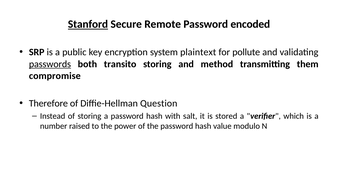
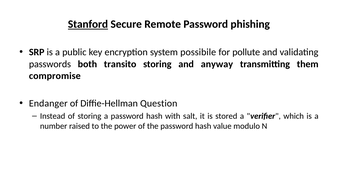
encoded: encoded -> phishing (250, 24)
plaintext: plaintext -> possibile (198, 52)
passwords underline: present -> none (50, 64)
method: method -> anyway (217, 64)
Therefore: Therefore -> Endanger (48, 104)
